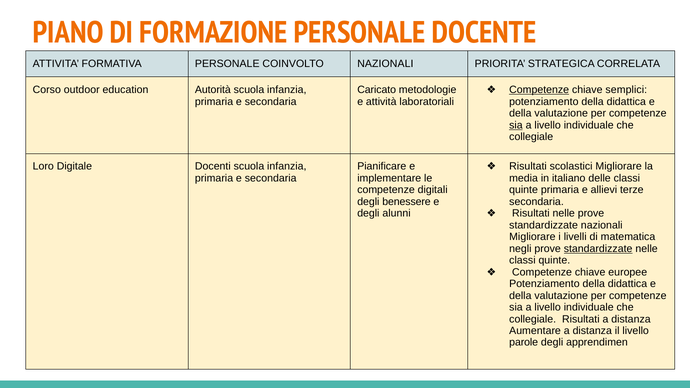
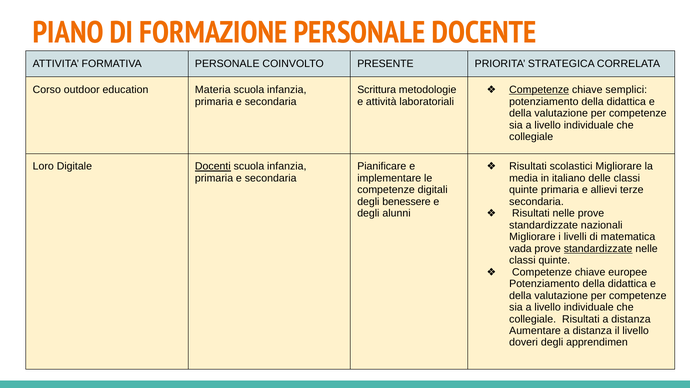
COINVOLTO NAZIONALI: NAZIONALI -> PRESENTE (385, 64)
Autorità: Autorità -> Materia (213, 90)
Caricato: Caricato -> Scrittura (377, 90)
sia underline: present -> none (516, 125)
Docenti underline: none -> present (213, 167)
negli: negli -> vada (520, 249)
parole: parole -> doveri (524, 343)
